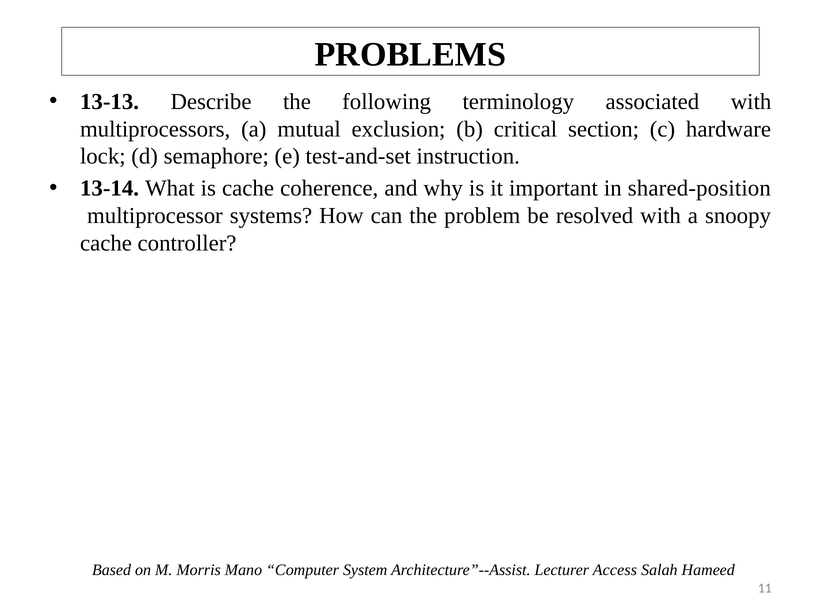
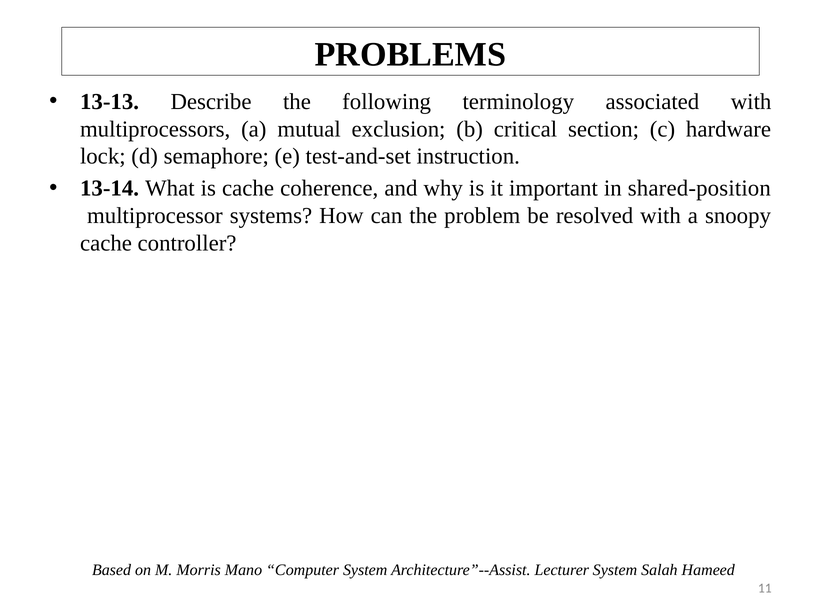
Lecturer Access: Access -> System (615, 570)
